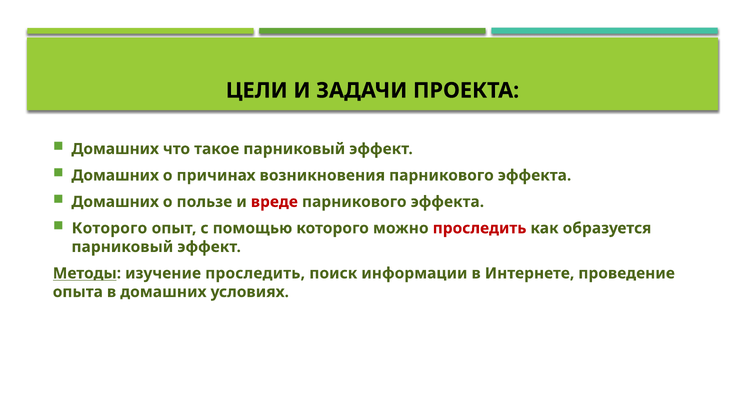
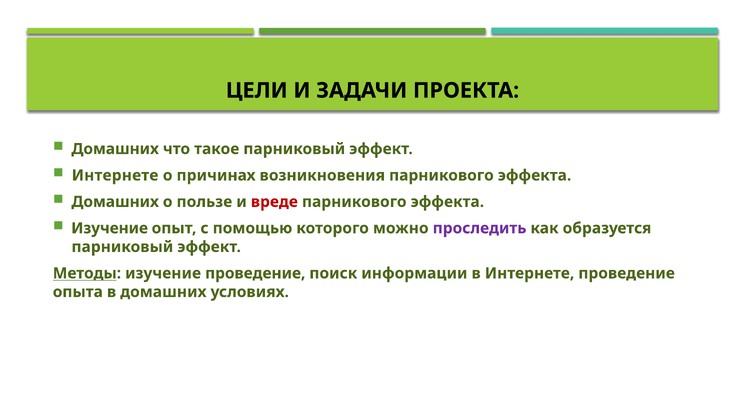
Домашних: Домашних -> Интернете (115, 175)
Которого: Которого -> Изучение (110, 228)
проследить colour: red -> purple (480, 228)
изучение проследить: проследить -> проведение (255, 273)
